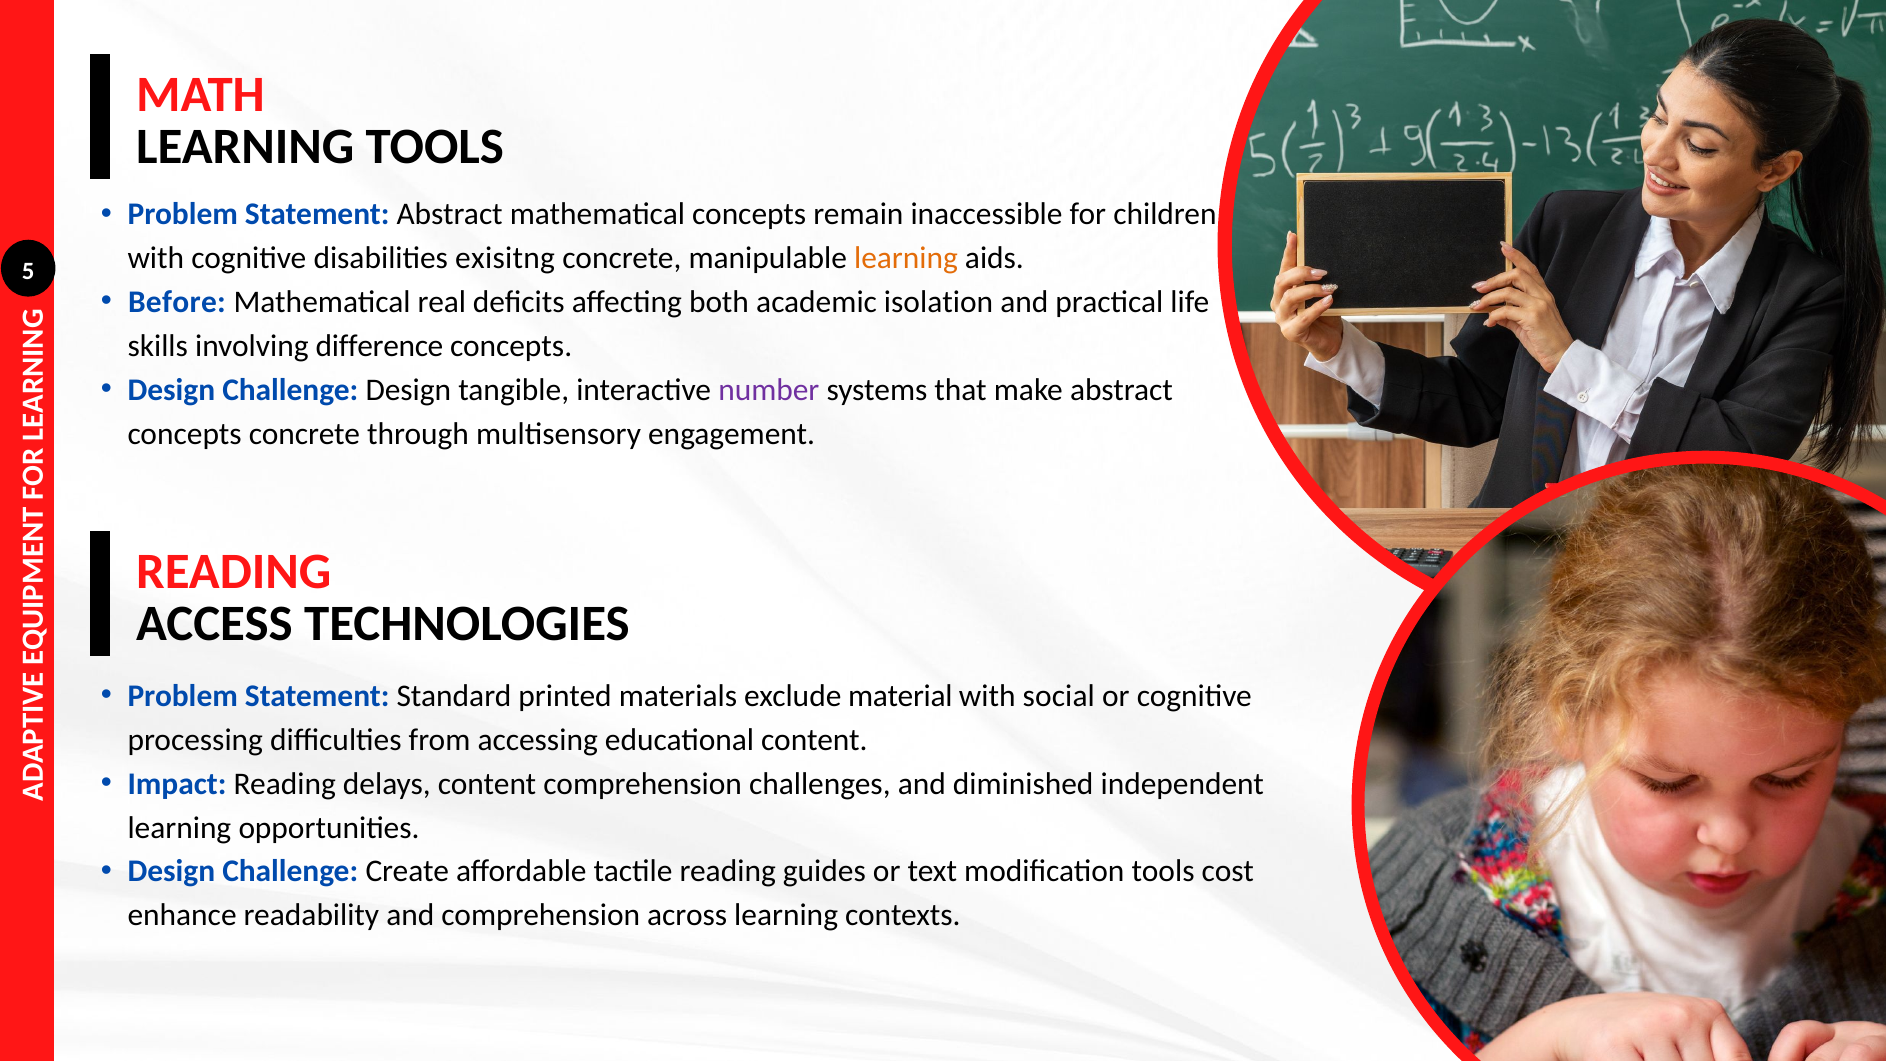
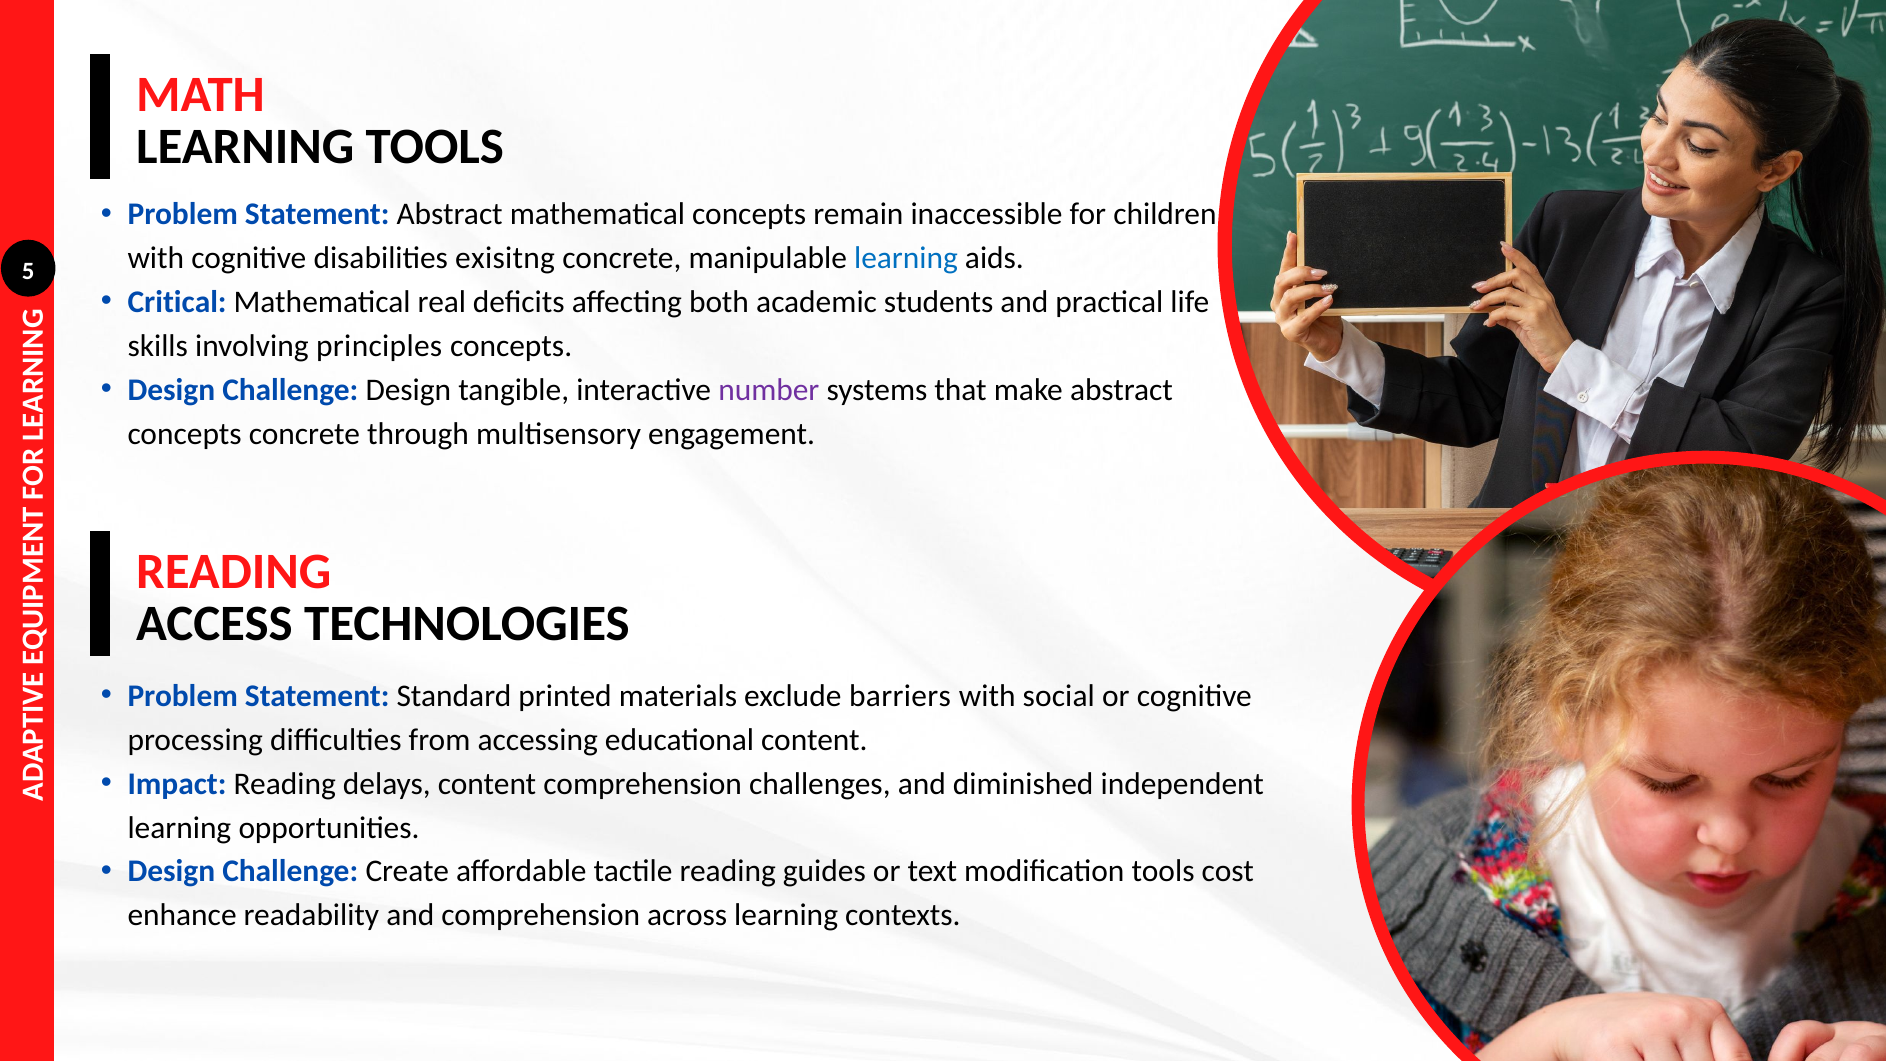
learning colour: orange -> blue (906, 258)
Before: Before -> Critical (177, 302)
isolation: isolation -> students (939, 302)
difference: difference -> principles (379, 346)
material: material -> barriers (900, 696)
